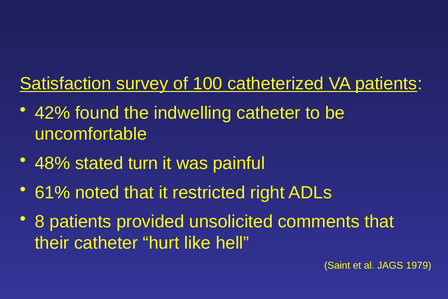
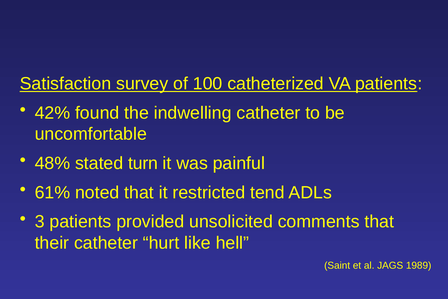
right: right -> tend (267, 192)
8: 8 -> 3 (40, 222)
1979: 1979 -> 1989 (419, 265)
